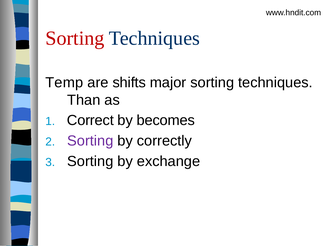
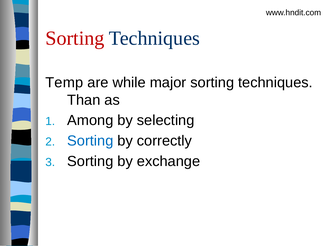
shifts: shifts -> while (129, 82)
Correct: Correct -> Among (90, 120)
becomes: becomes -> selecting (166, 120)
Sorting colour: purple -> blue (90, 141)
